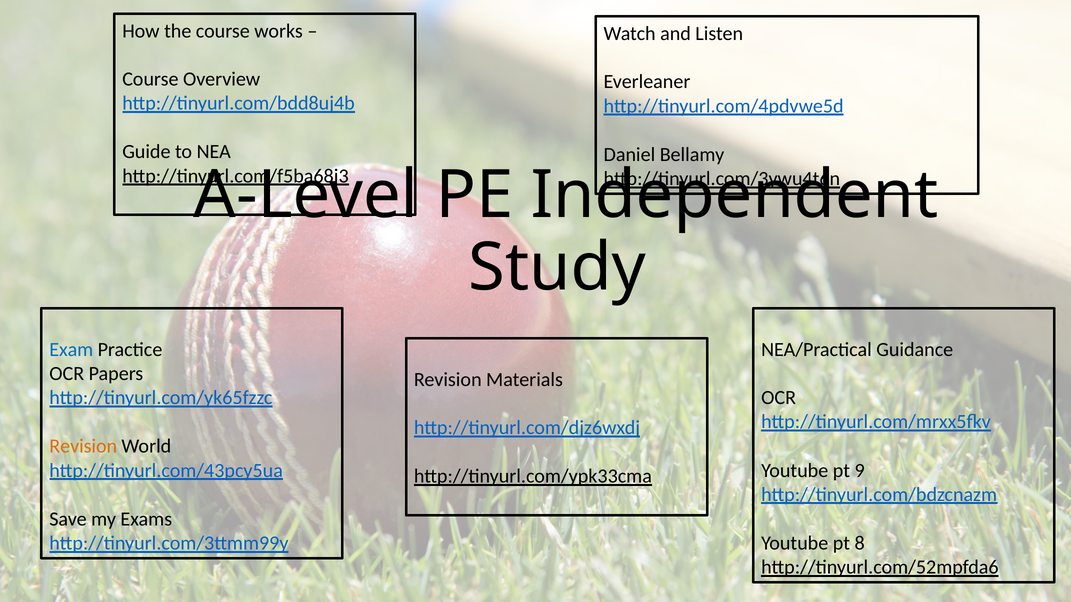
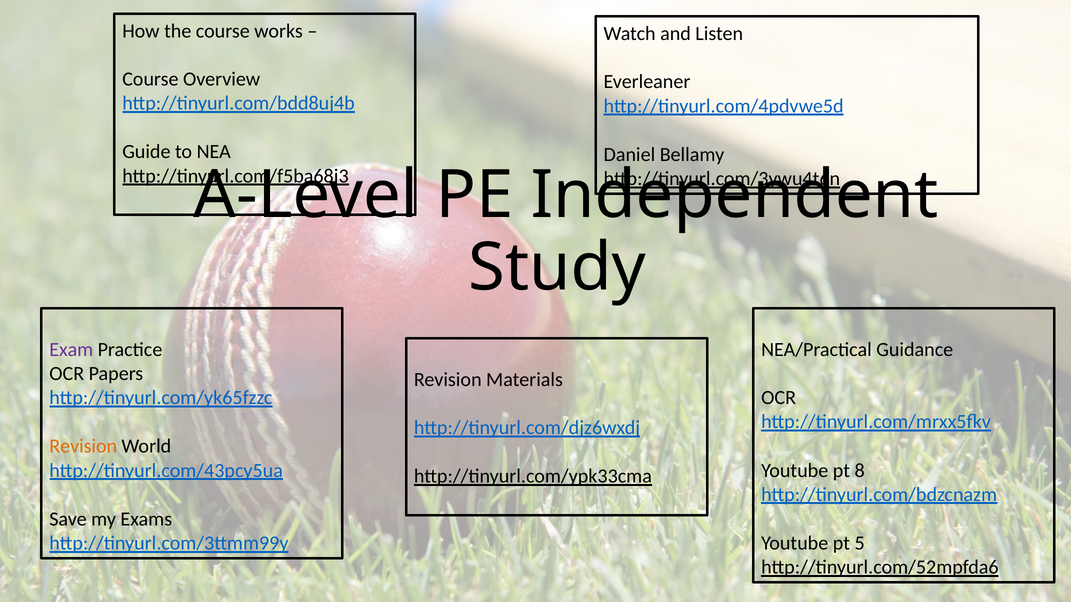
Exam colour: blue -> purple (71, 350)
9: 9 -> 8 (860, 471)
8: 8 -> 5 (860, 543)
